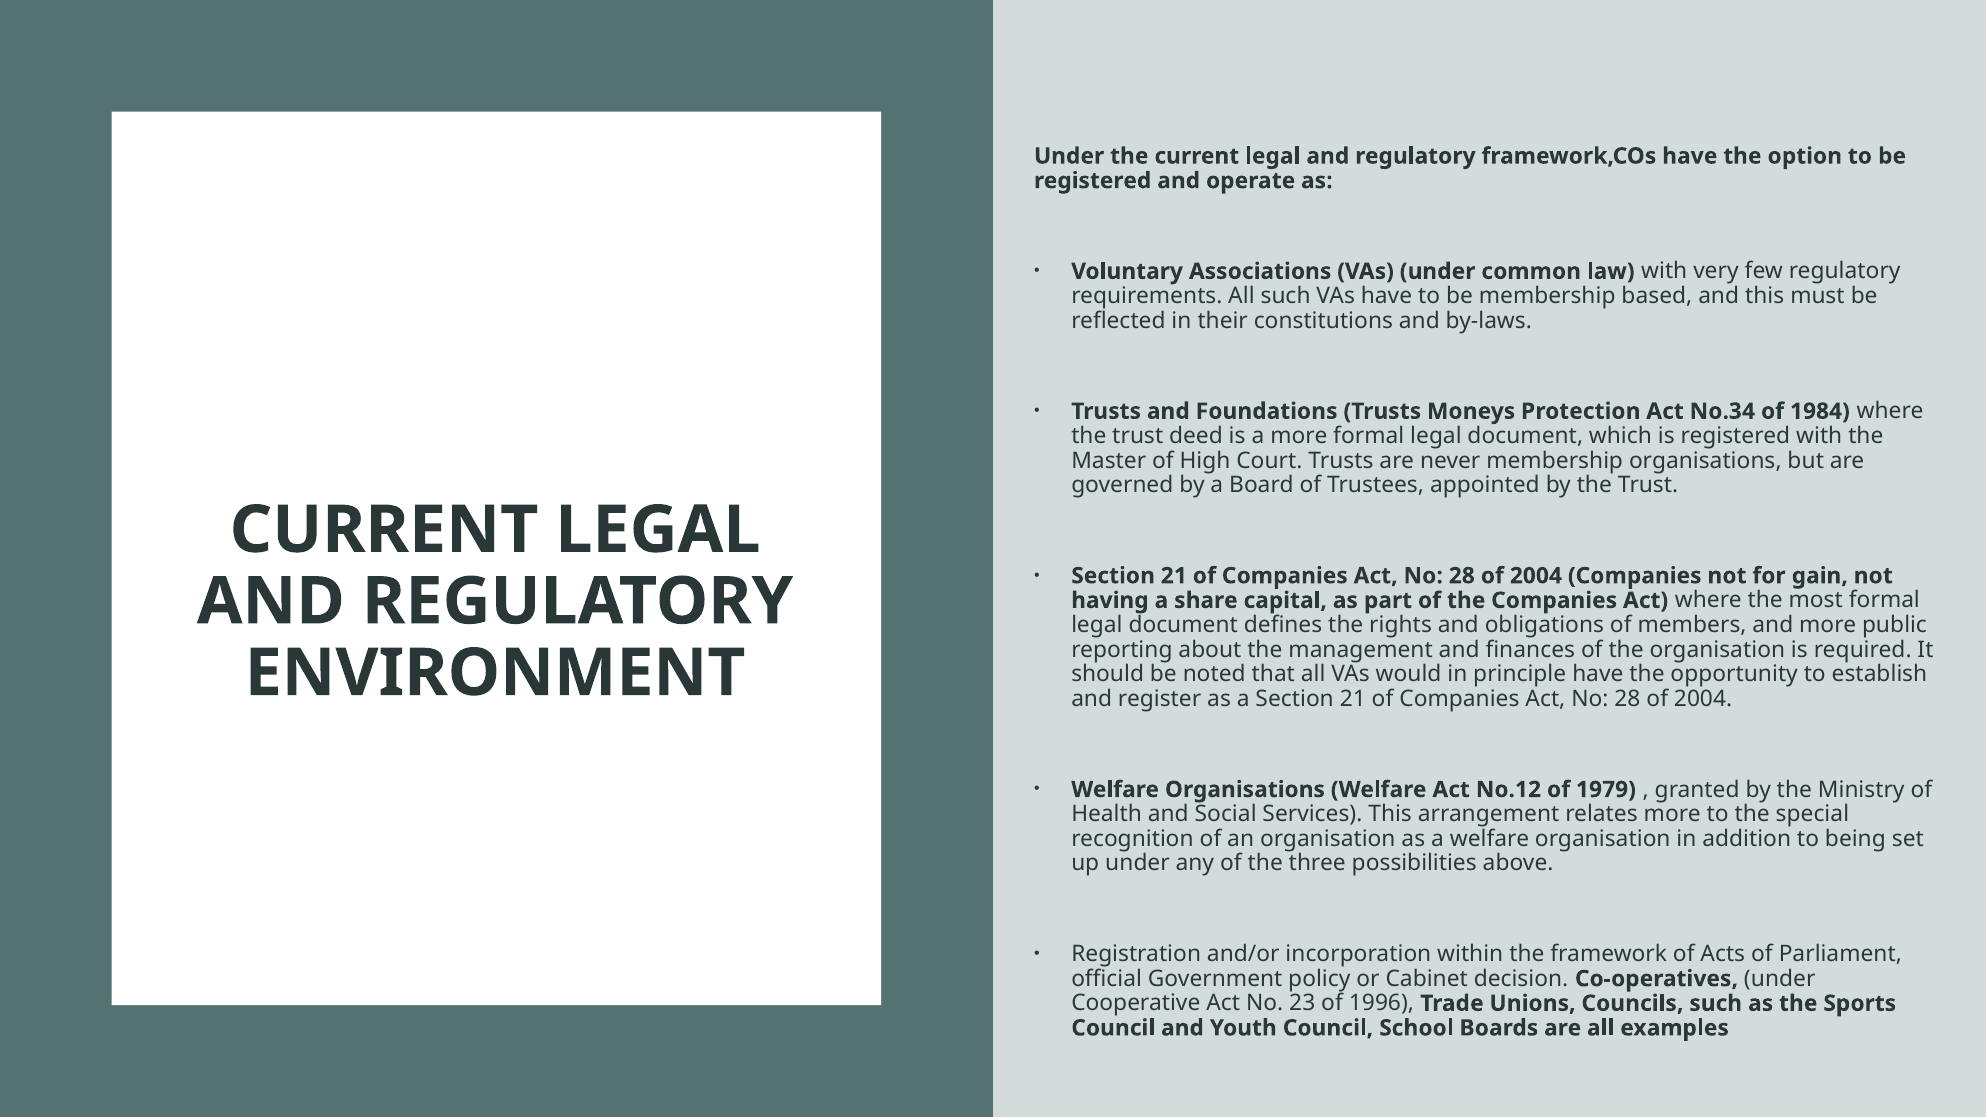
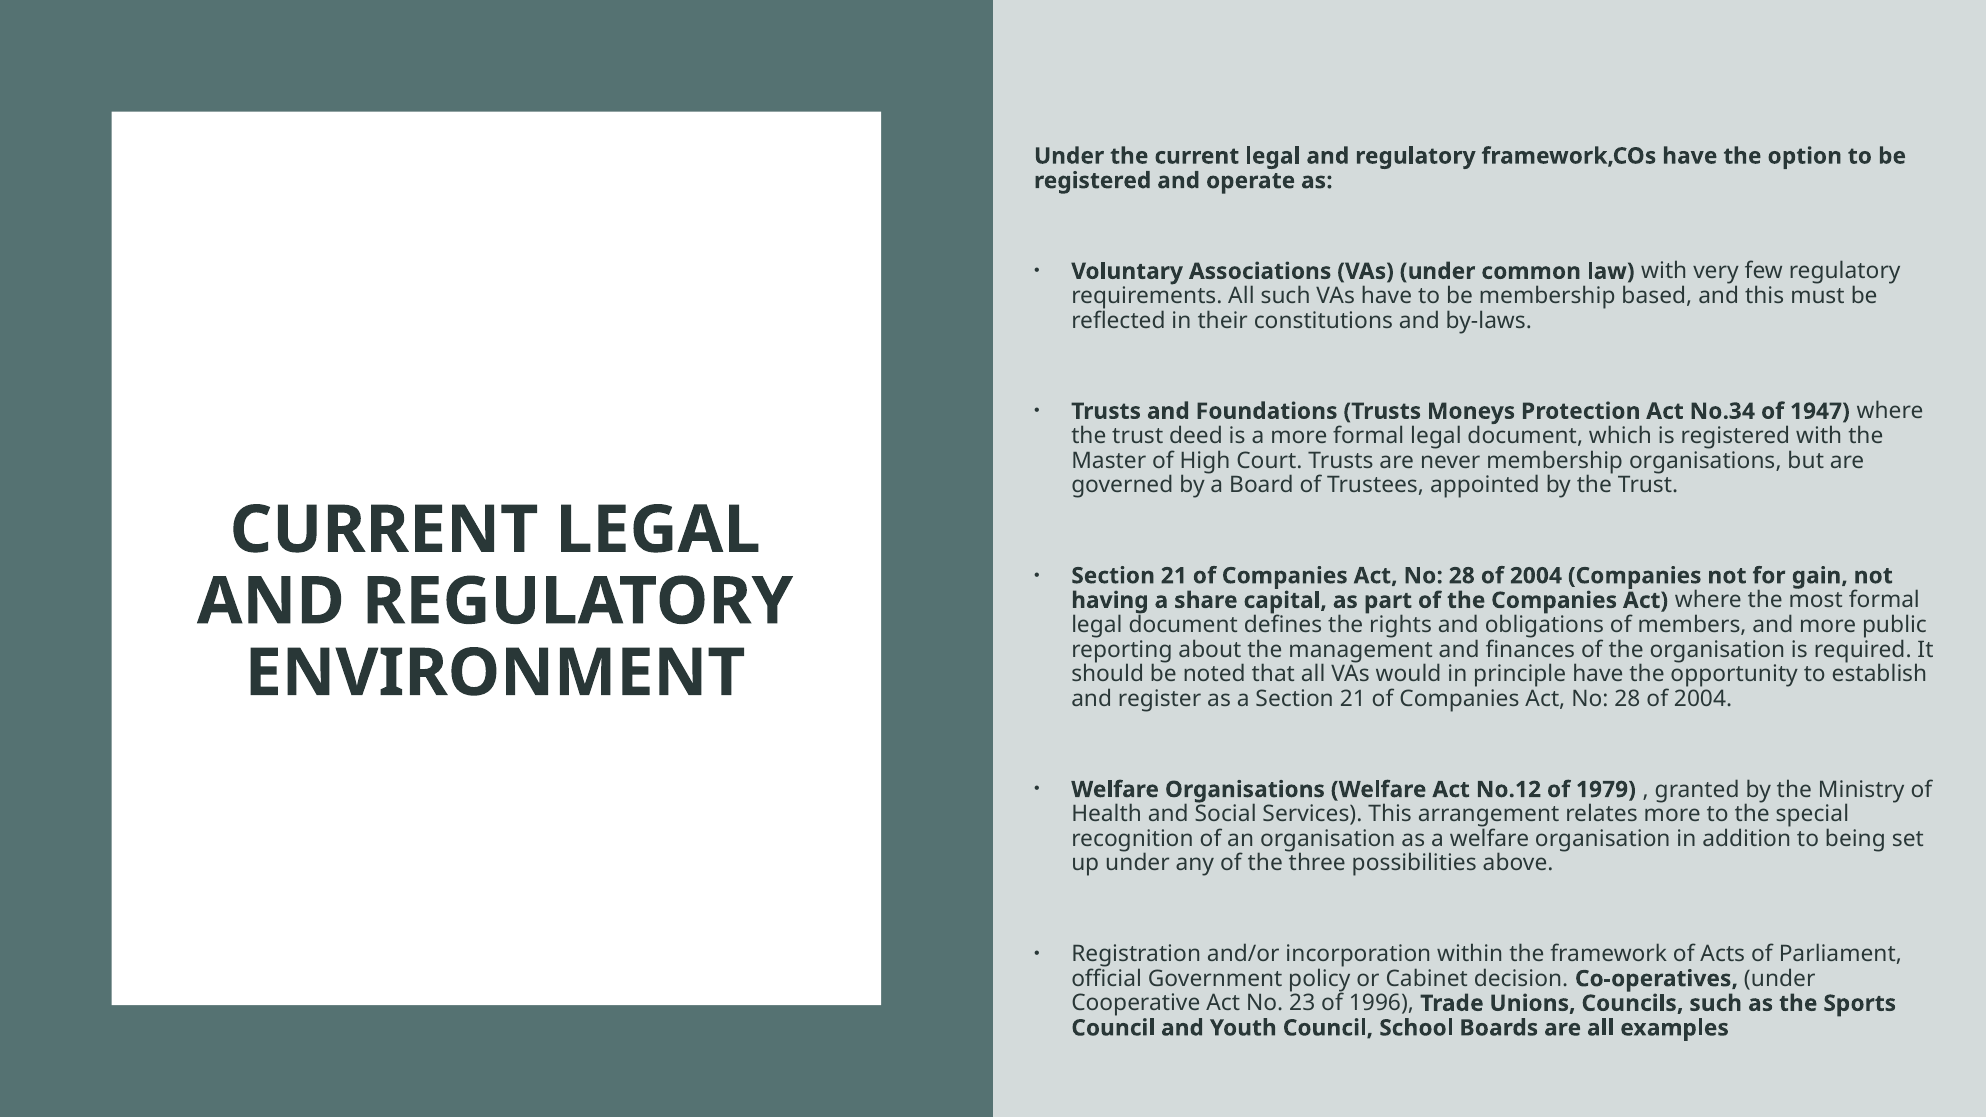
1984: 1984 -> 1947 (1820, 411)
